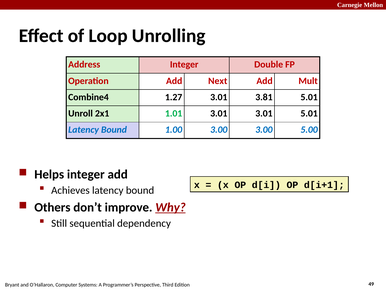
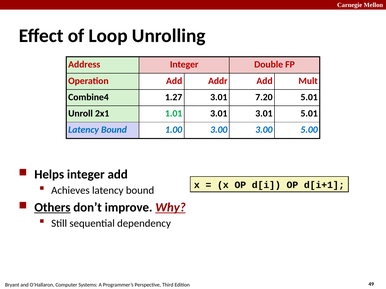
Next: Next -> Addr (218, 81)
3.81: 3.81 -> 7.20 (264, 97)
Others underline: none -> present (52, 208)
